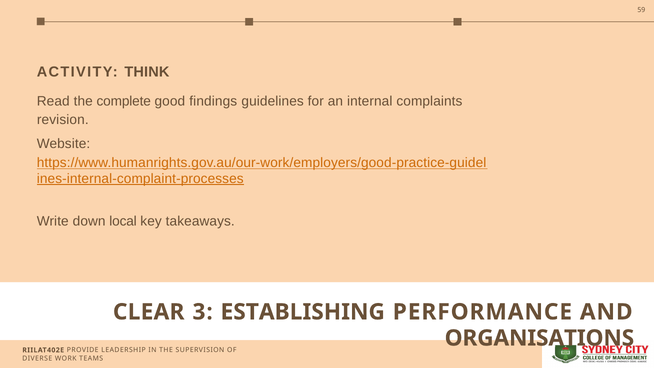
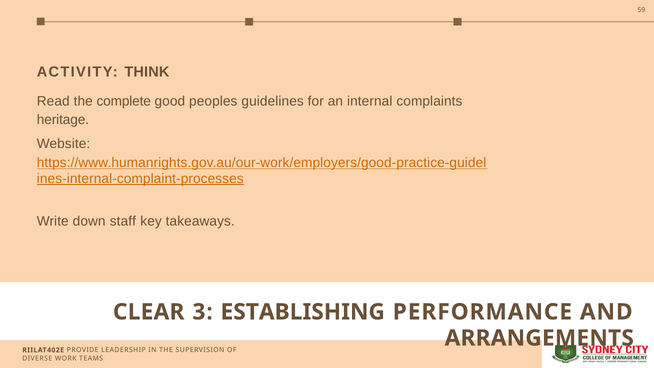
findings: findings -> peoples (213, 101)
revision: revision -> heritage (63, 120)
local: local -> staff (123, 221)
ORGANISATIONS: ORGANISATIONS -> ARRANGEMENTS (539, 338)
